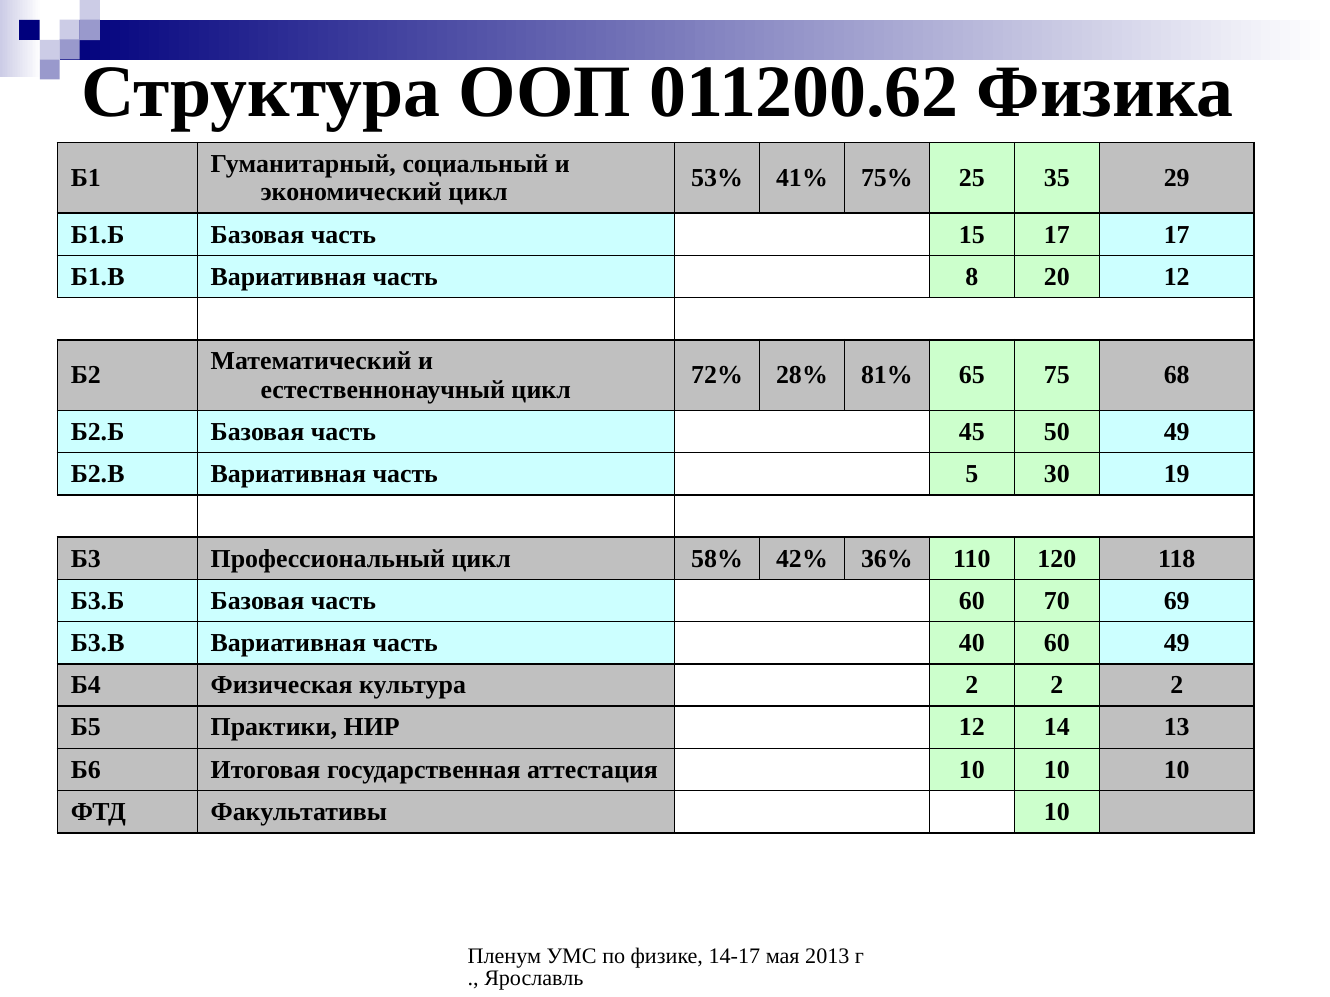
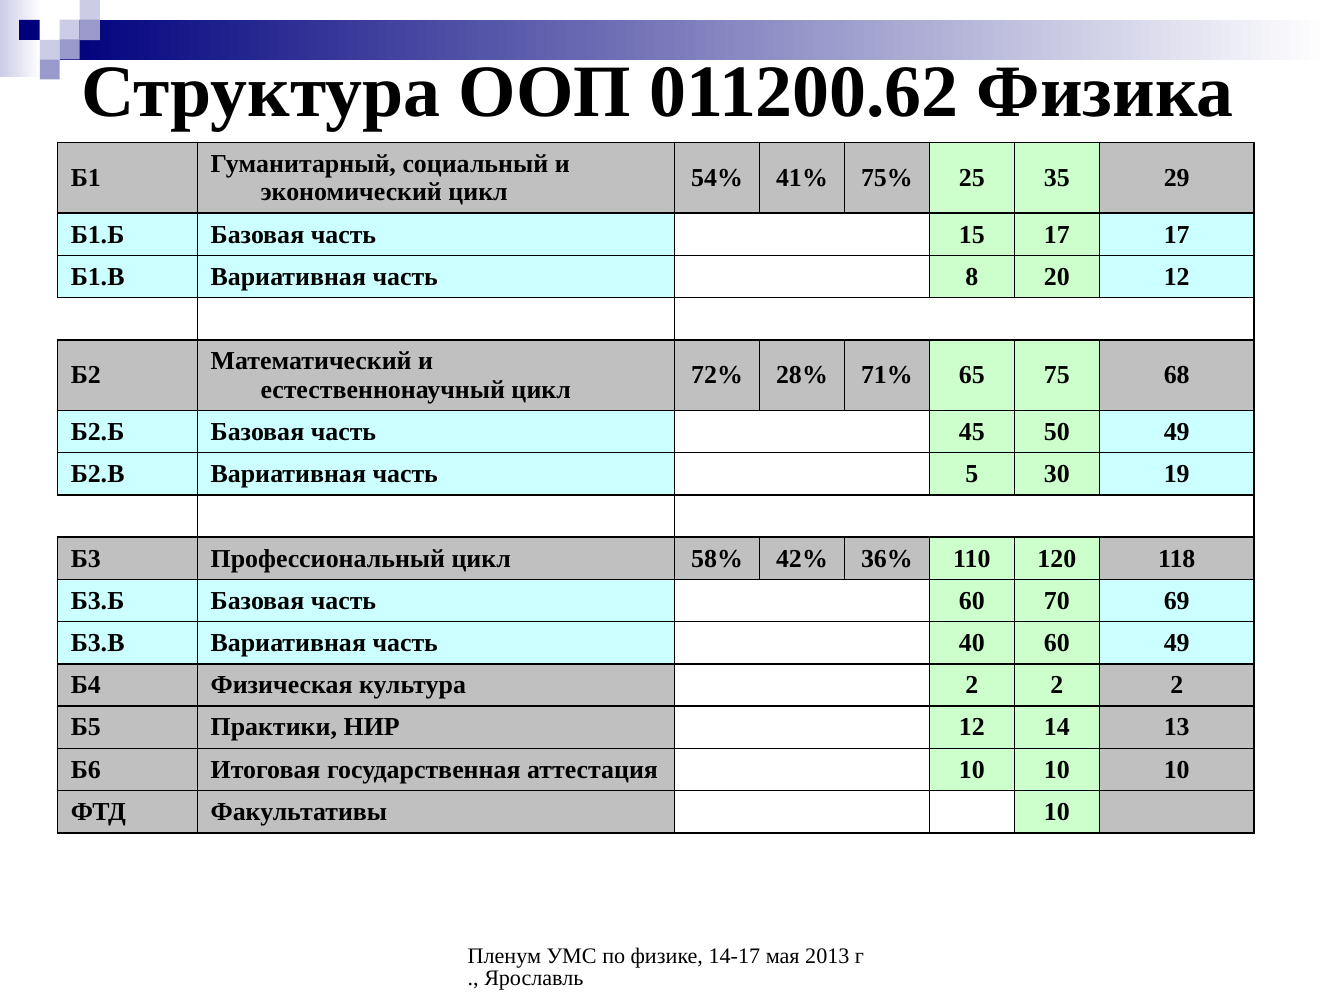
53%: 53% -> 54% (717, 178)
81%: 81% -> 71% (887, 375)
